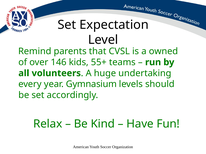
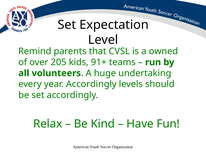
146: 146 -> 205 (59, 62)
55+: 55+ -> 91+ (99, 62)
year Gymnasium: Gymnasium -> Accordingly (91, 84)
